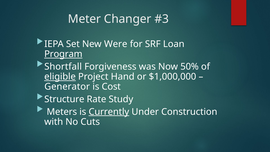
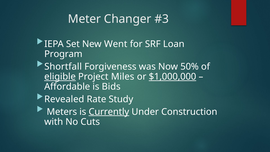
Were: Were -> Went (116, 44)
Program underline: present -> none (63, 54)
Hand: Hand -> Miles (123, 77)
$1,000,000 underline: none -> present (172, 77)
Generator: Generator -> Affordable (67, 87)
Cost: Cost -> Bids (111, 87)
Structure: Structure -> Revealed (64, 99)
